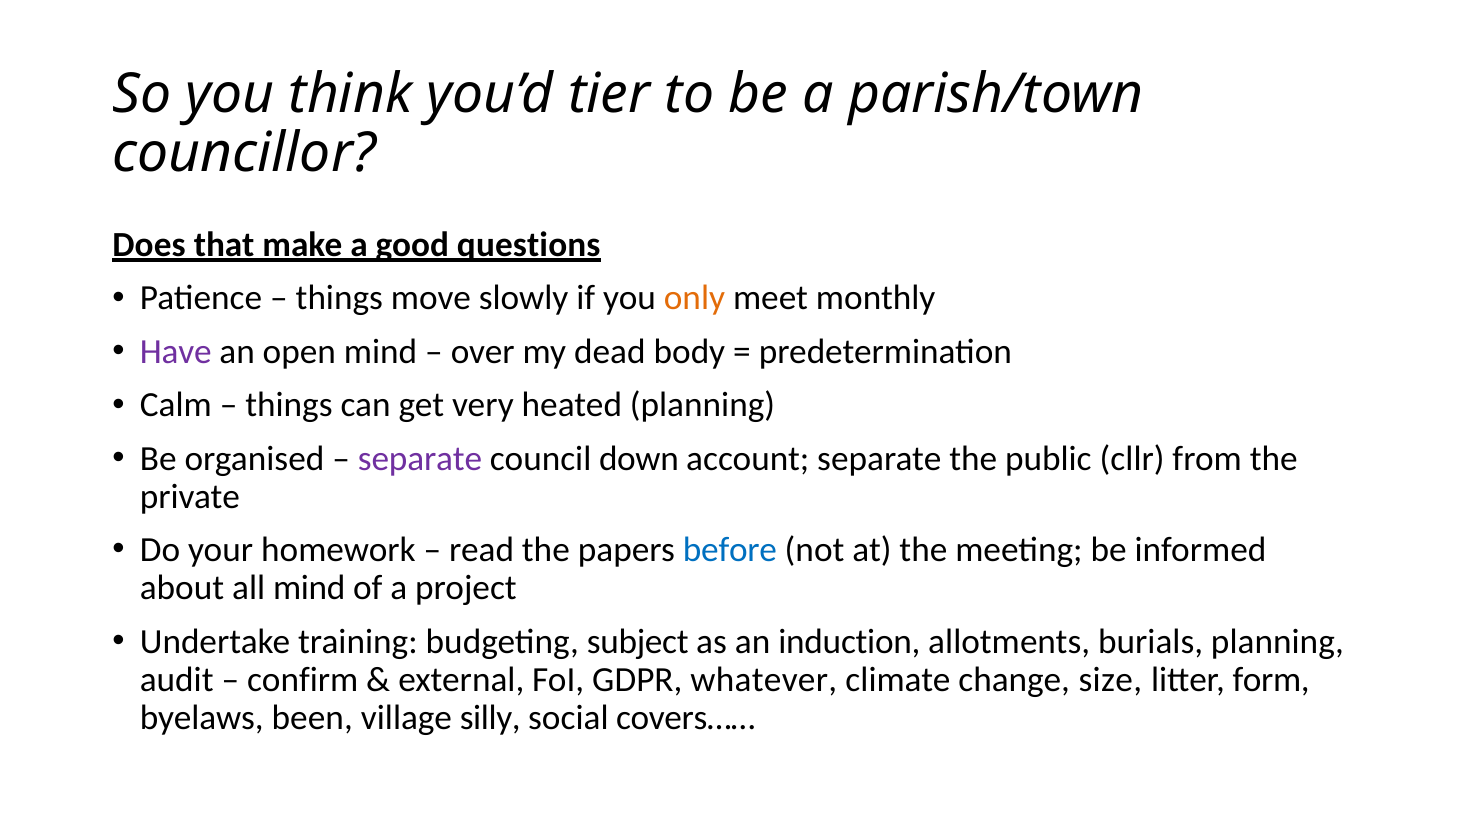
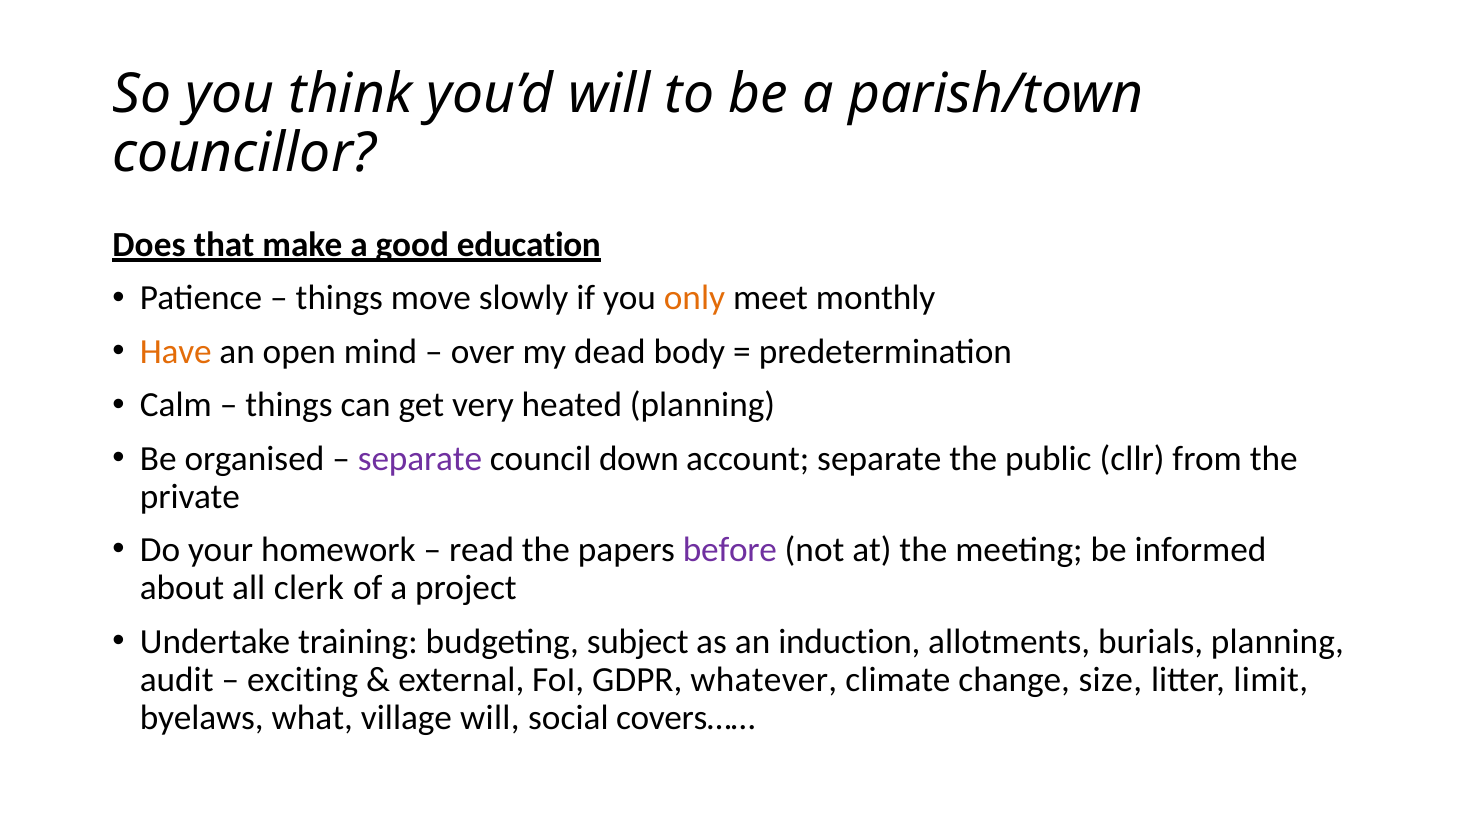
you’d tier: tier -> will (609, 94)
questions: questions -> education (529, 245)
Have colour: purple -> orange (176, 352)
before colour: blue -> purple (730, 550)
all mind: mind -> clerk (309, 588)
confirm: confirm -> exciting (303, 680)
form: form -> limit (1271, 680)
been: been -> what (312, 718)
village silly: silly -> will (490, 718)
